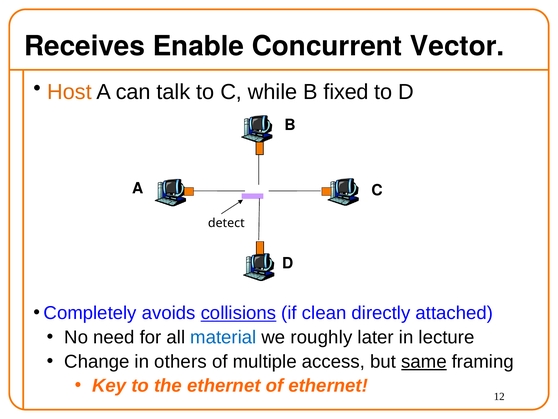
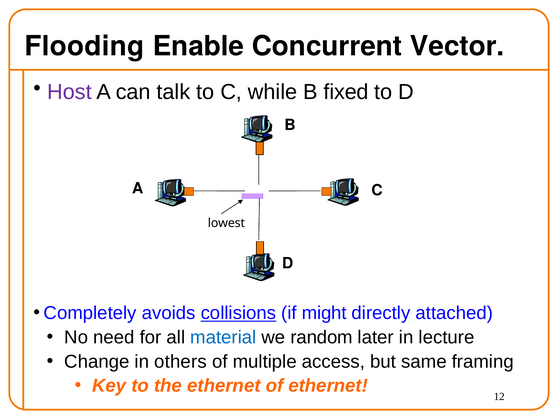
Receives: Receives -> Flooding (84, 46)
Host colour: orange -> purple (69, 92)
detect: detect -> lowest (226, 223)
clean: clean -> might (324, 313)
roughly: roughly -> random (322, 337)
same underline: present -> none (424, 361)
